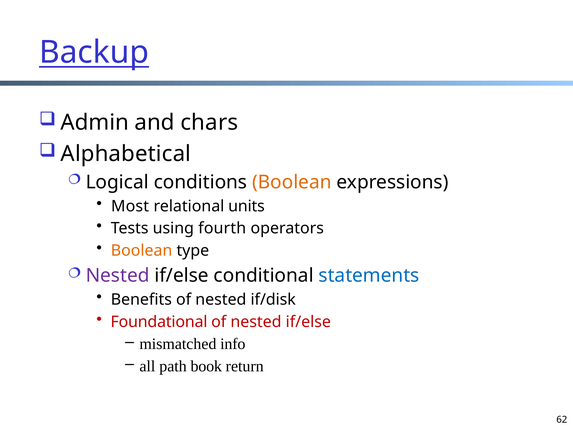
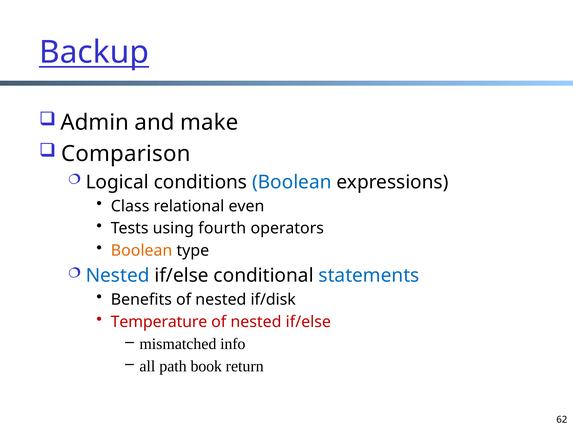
chars: chars -> make (209, 123)
Alphabetical: Alphabetical -> Comparison (126, 154)
Boolean colour: orange -> blue (292, 183)
Most: Most -> Class (130, 206)
units: units -> even (246, 206)
Nested colour: purple -> blue (118, 276)
Foundational: Foundational -> Temperature (159, 322)
